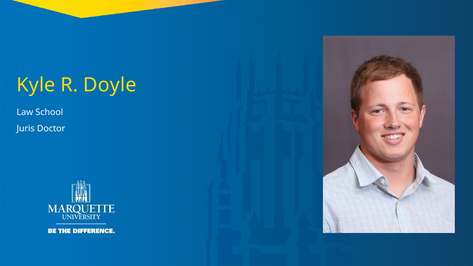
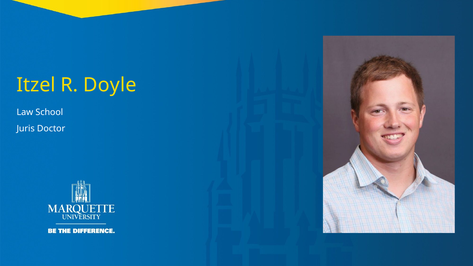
Kyle: Kyle -> Itzel (36, 85)
